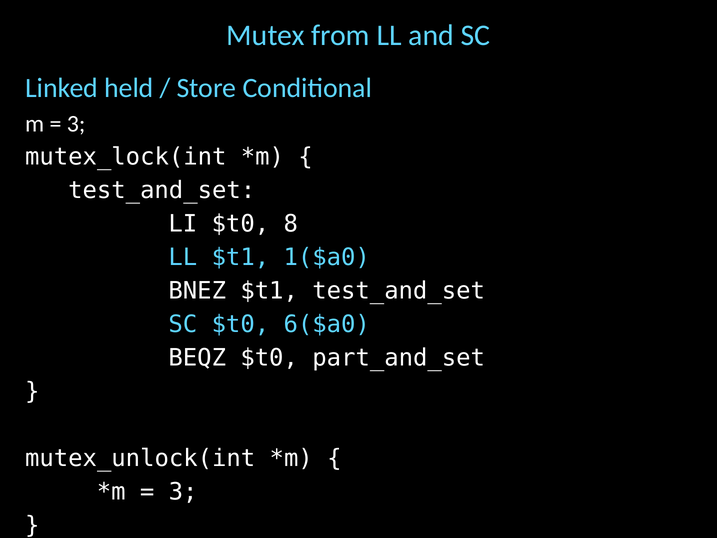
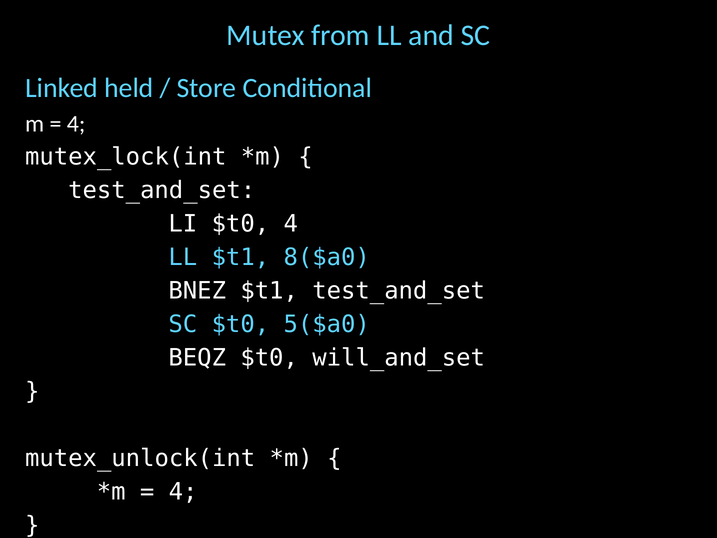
3: 3 -> 4 (76, 124)
$t0 8: 8 -> 4 (291, 224)
1($a0: 1($a0 -> 8($a0 (327, 257)
6($a0: 6($a0 -> 5($a0 (327, 324)
part_and_set: part_and_set -> will_and_set (399, 358)
3: 3 -> 4 (183, 492)
